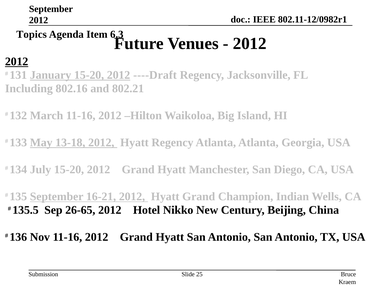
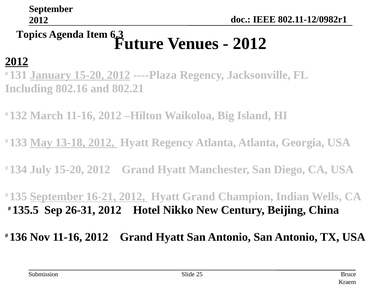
----Draft: ----Draft -> ----Plaza (155, 75)
26-65: 26-65 -> 26-31 (80, 210)
